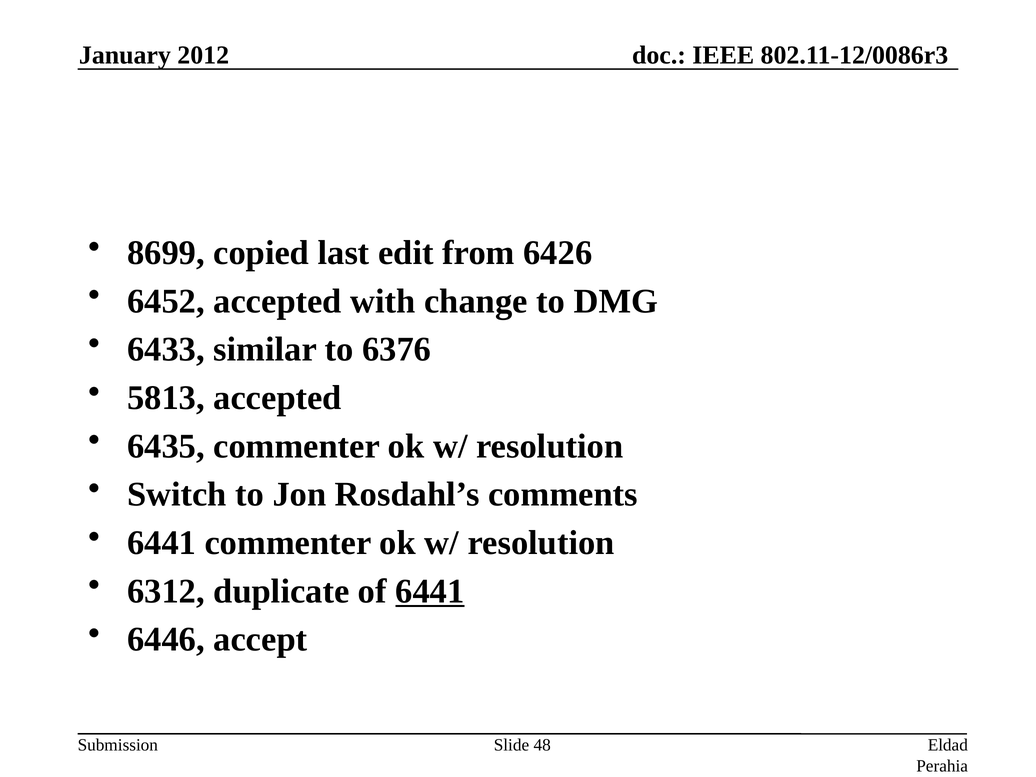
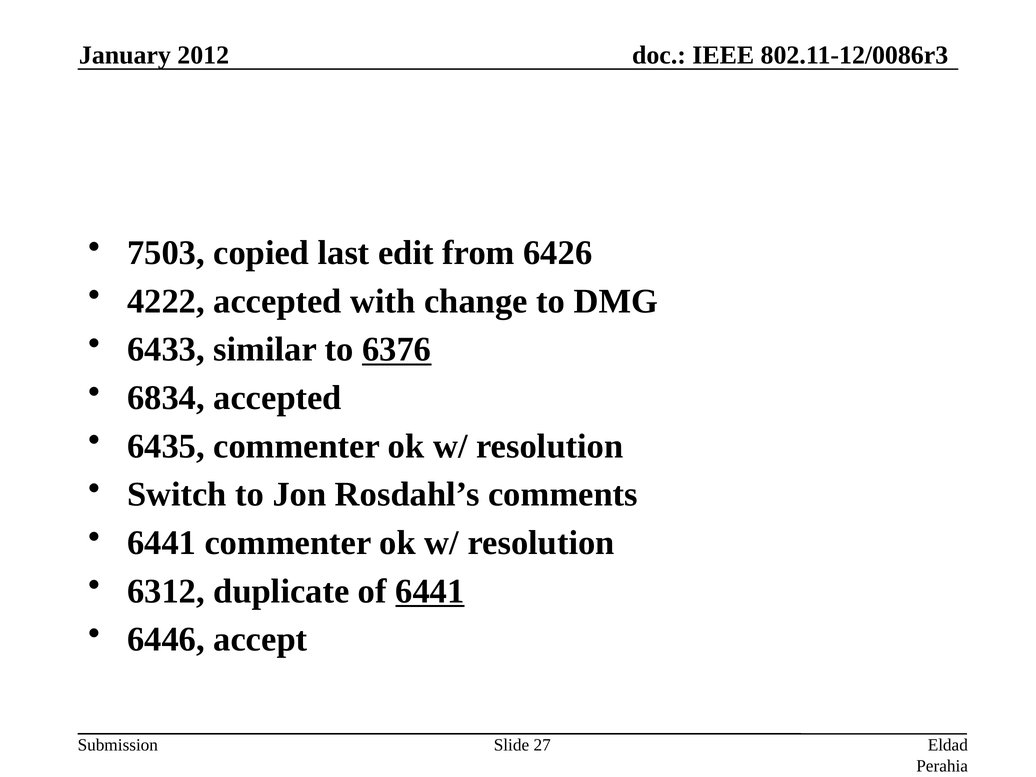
8699: 8699 -> 7503 (166, 253)
6452: 6452 -> 4222 (166, 301)
6376 underline: none -> present (397, 349)
5813: 5813 -> 6834 (166, 398)
48: 48 -> 27 (542, 745)
